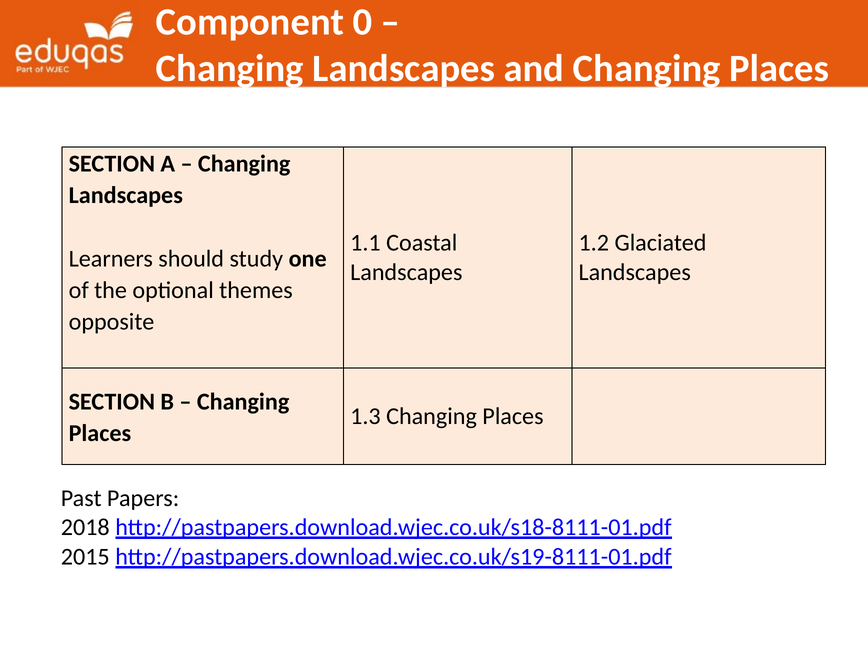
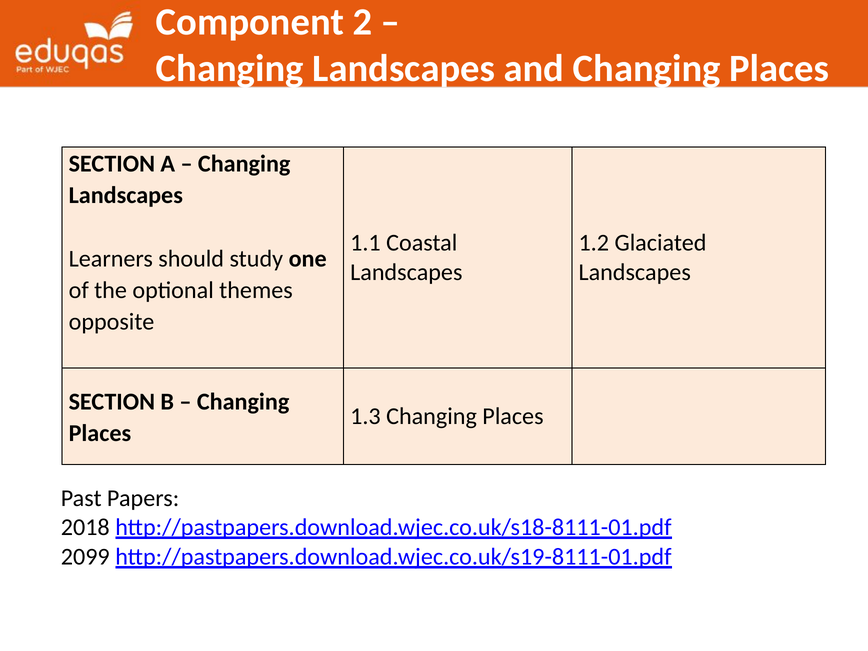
0: 0 -> 2 (362, 22)
2015: 2015 -> 2099 (85, 557)
